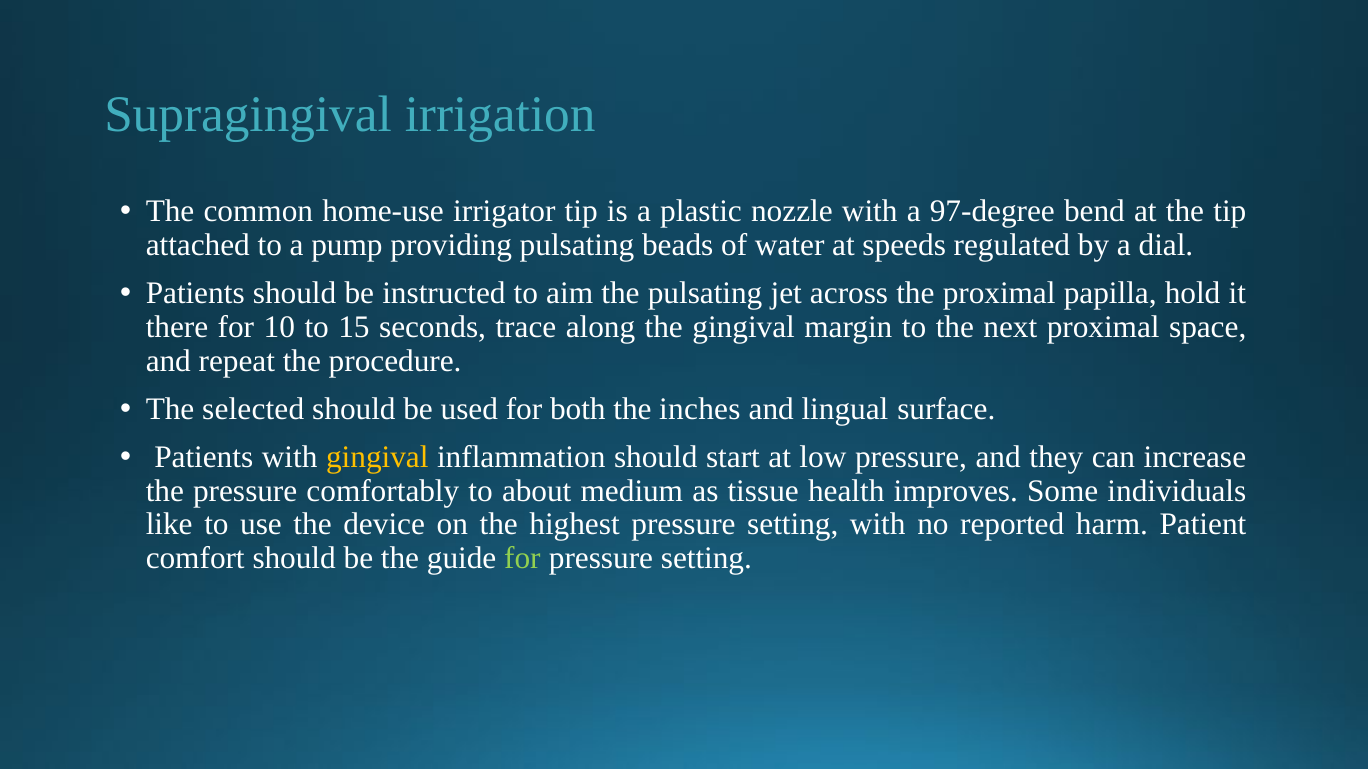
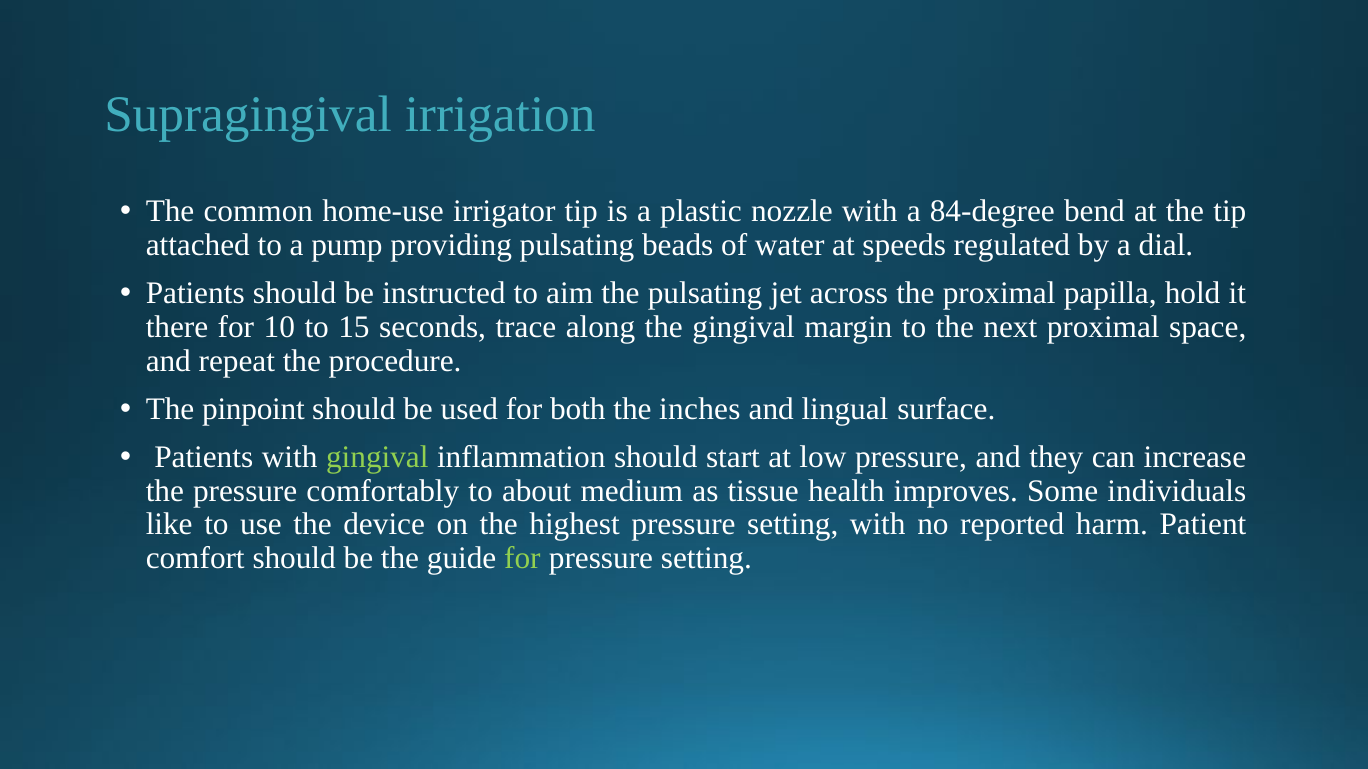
97-degree: 97-degree -> 84-degree (992, 212)
selected: selected -> pinpoint (253, 409)
gingival colour: yellow -> light green (377, 457)
